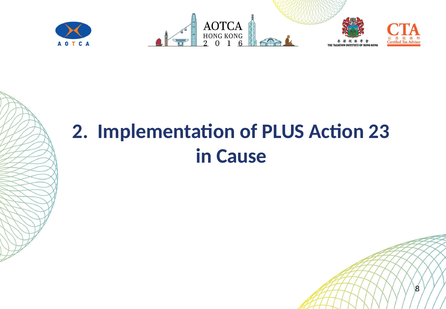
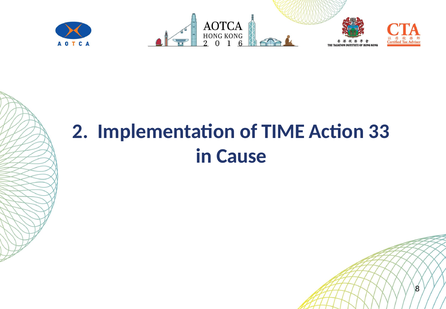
PLUS: PLUS -> TIME (283, 131)
23: 23 -> 33 (379, 131)
